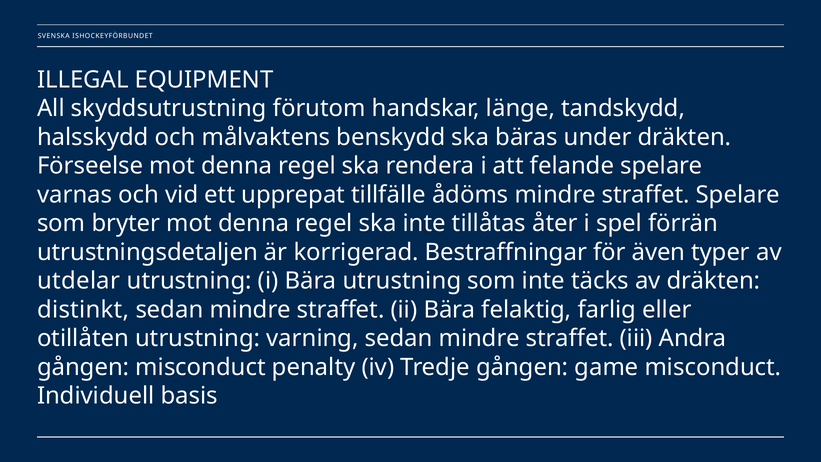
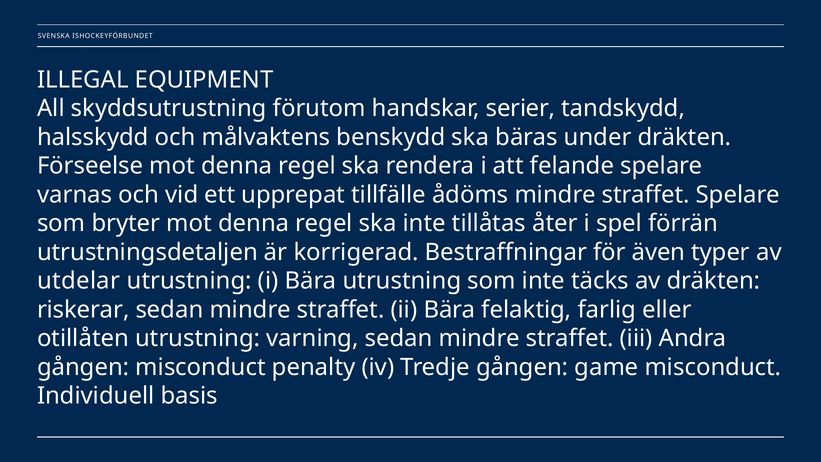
länge: länge -> serier (521, 108)
distinkt: distinkt -> riskerar (83, 310)
